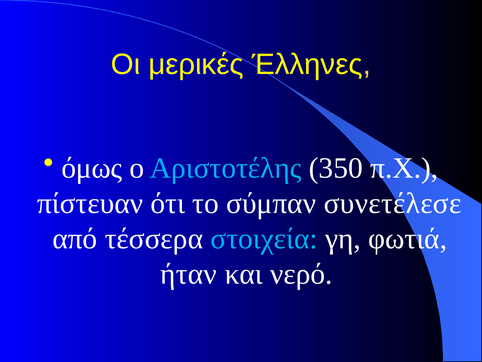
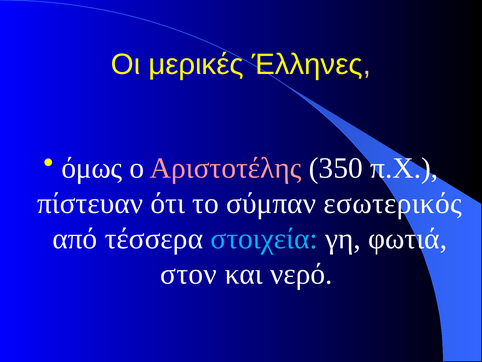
Αριστοτέλης colour: light blue -> pink (226, 168)
συνετέλεσε: συνετέλεσε -> εσωτερικός (393, 203)
ήταν: ήταν -> στον (189, 274)
